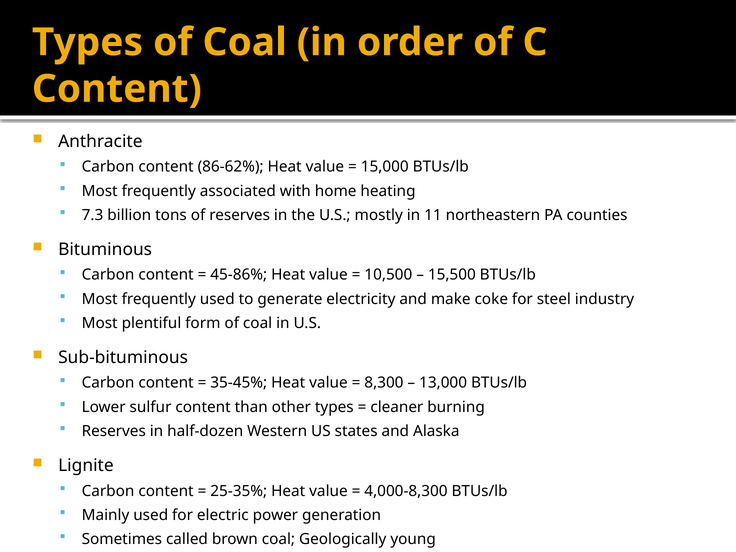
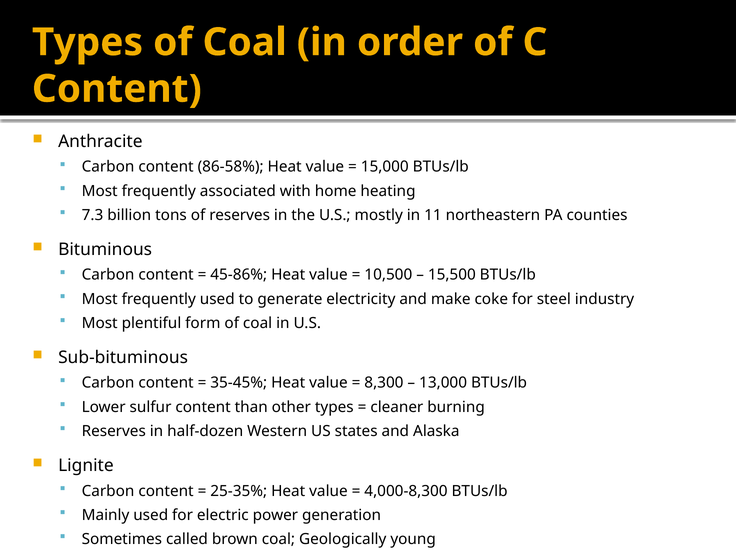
86-62%: 86-62% -> 86-58% (231, 167)
